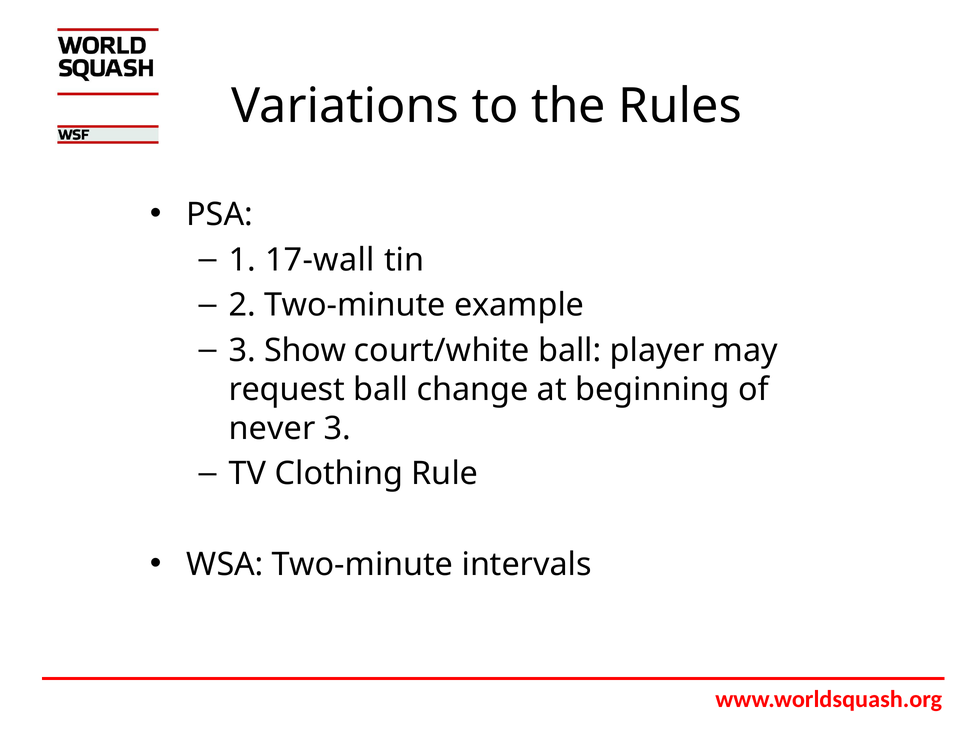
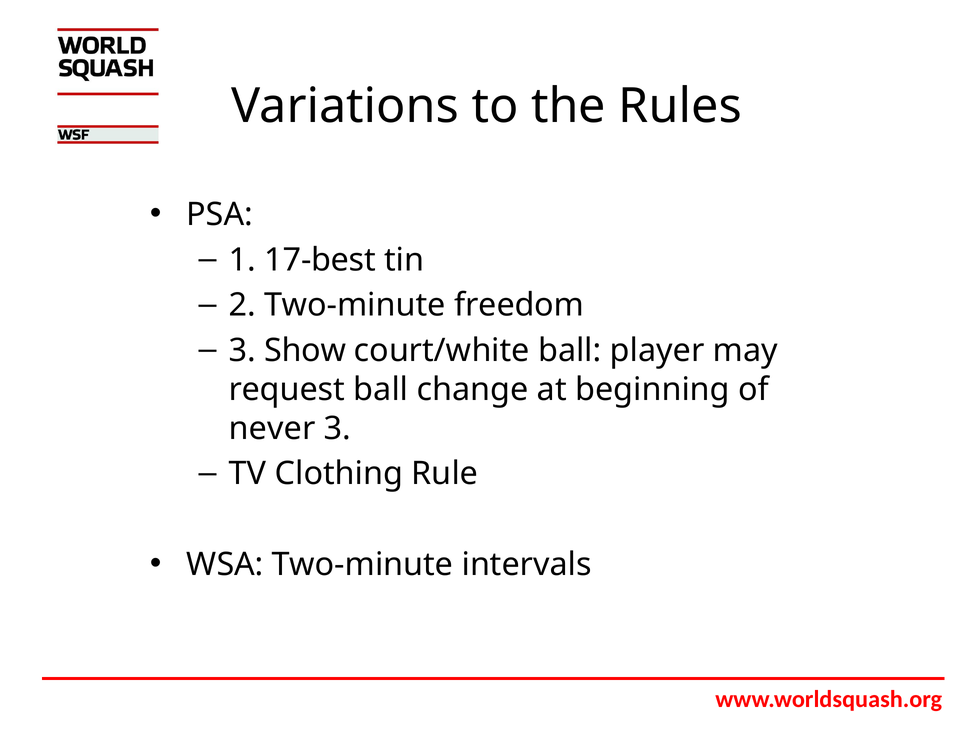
17-wall: 17-wall -> 17-best (320, 260)
example: example -> freedom (519, 305)
